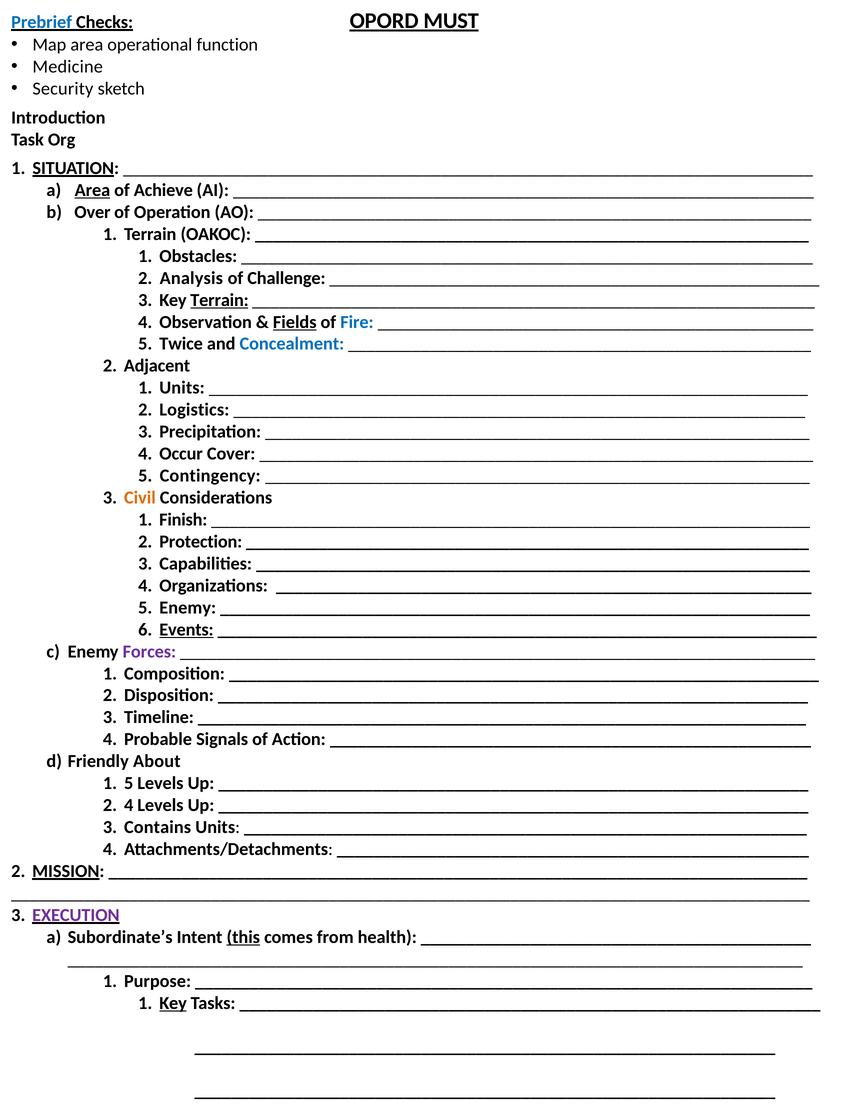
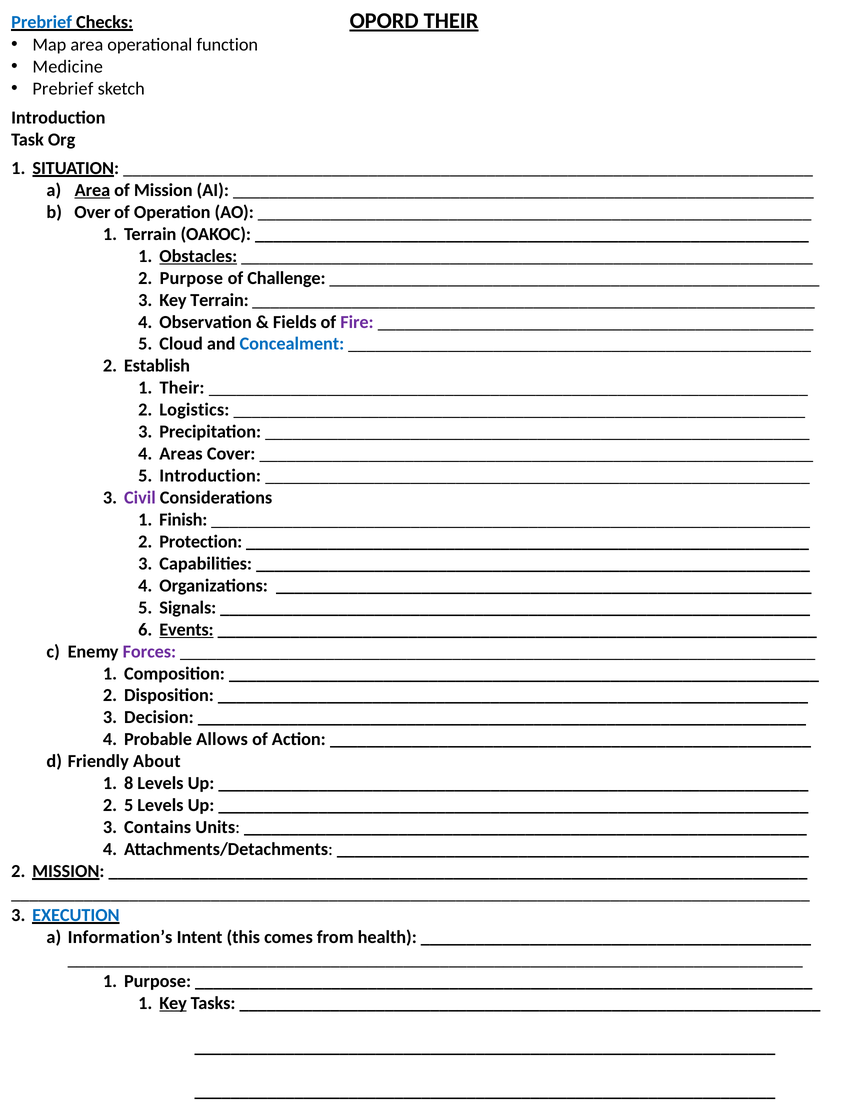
OPORD MUST: MUST -> THEIR (451, 21)
Security: Security -> Prebrief (63, 89)
of Achieve: Achieve -> Mission (163, 190)
Obstacles underline: none -> present (198, 256)
2 Analysis: Analysis -> Purpose (191, 278)
Terrain underline: present -> none (220, 300)
Fields underline: present -> none (295, 322)
Fire colour: blue -> purple (357, 322)
Twice: Twice -> Cloud (181, 344)
Adjacent: Adjacent -> Establish (157, 366)
1 Units: Units -> Their (182, 388)
Occur: Occur -> Areas (181, 454)
Contingency: Contingency -> Introduction (210, 476)
Civil colour: orange -> purple (140, 498)
Enemy: Enemy -> Signals (188, 608)
Timeline: Timeline -> Decision (159, 718)
Signals: Signals -> Allows (222, 740)
1 5: 5 -> 8 (129, 783)
2 4: 4 -> 5 (129, 805)
EXECUTION colour: purple -> blue (76, 915)
Subordinate’s: Subordinate’s -> Information’s (120, 937)
this underline: present -> none (243, 937)
